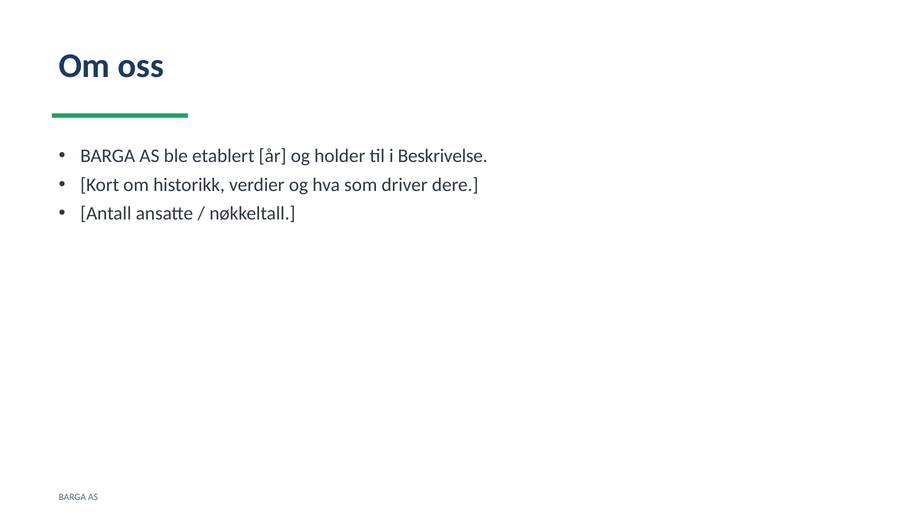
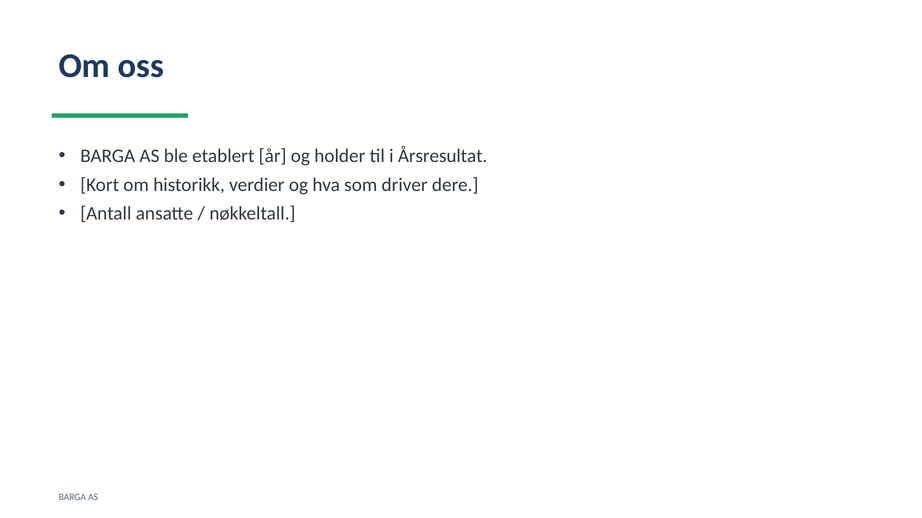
Beskrivelse: Beskrivelse -> Årsresultat (443, 156)
